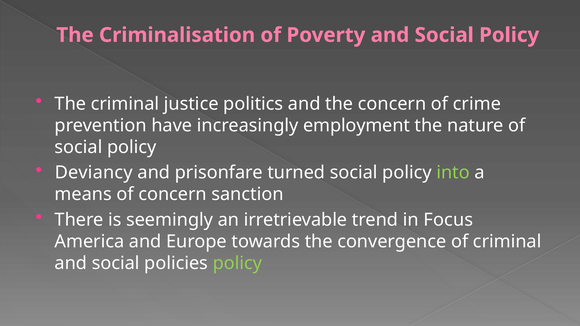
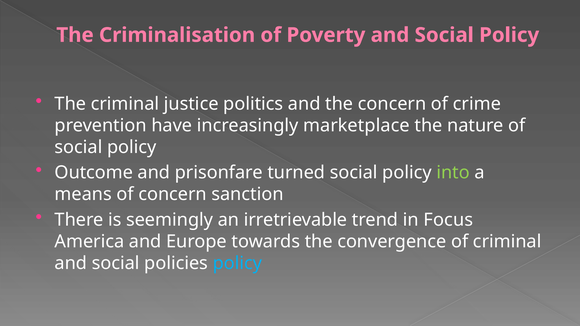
employment: employment -> marketplace (356, 126)
Deviancy: Deviancy -> Outcome (94, 173)
policy colour: light green -> light blue (237, 263)
